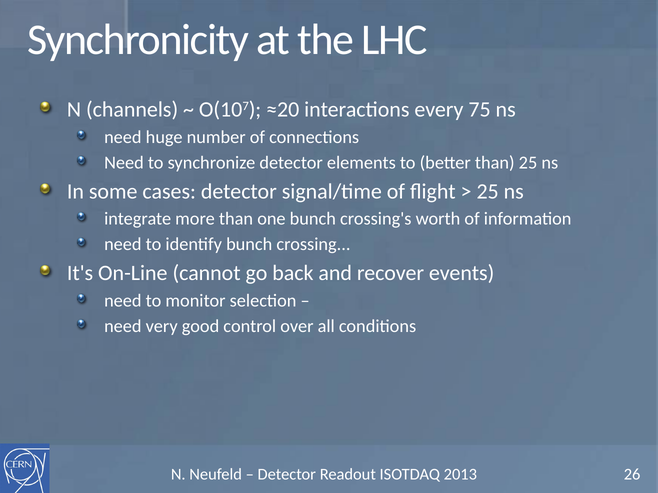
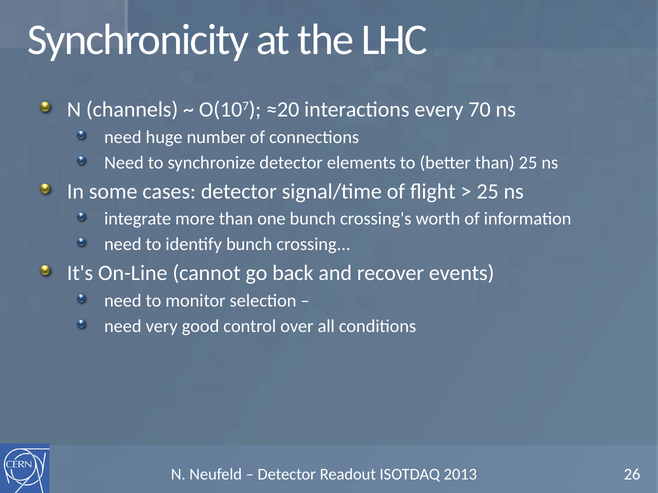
75: 75 -> 70 (480, 110)
